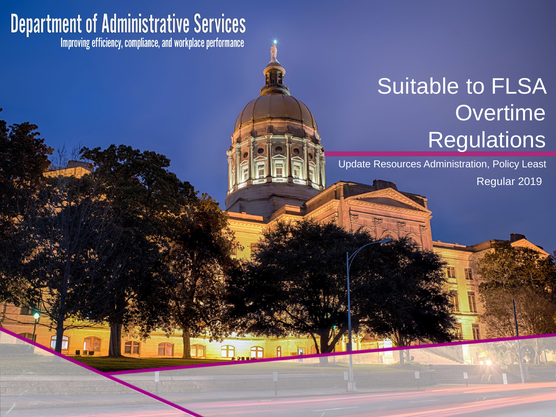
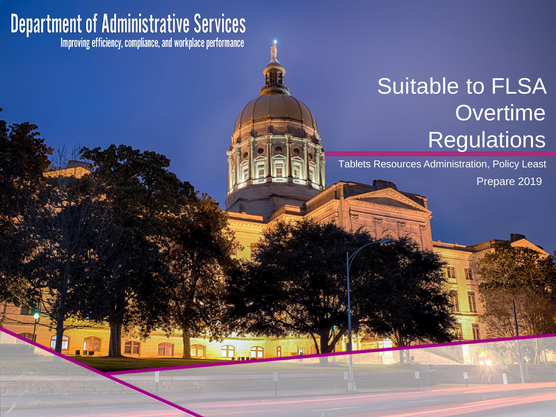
Update: Update -> Tablets (355, 164)
Regular: Regular -> Prepare (496, 182)
